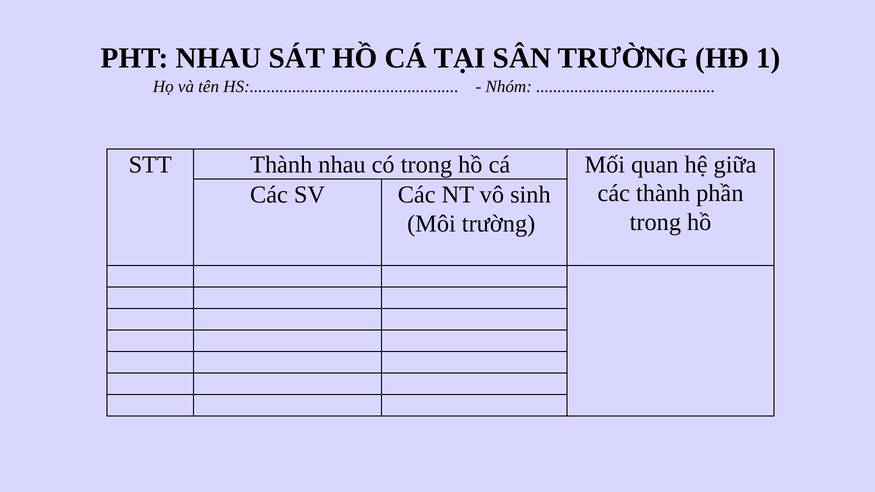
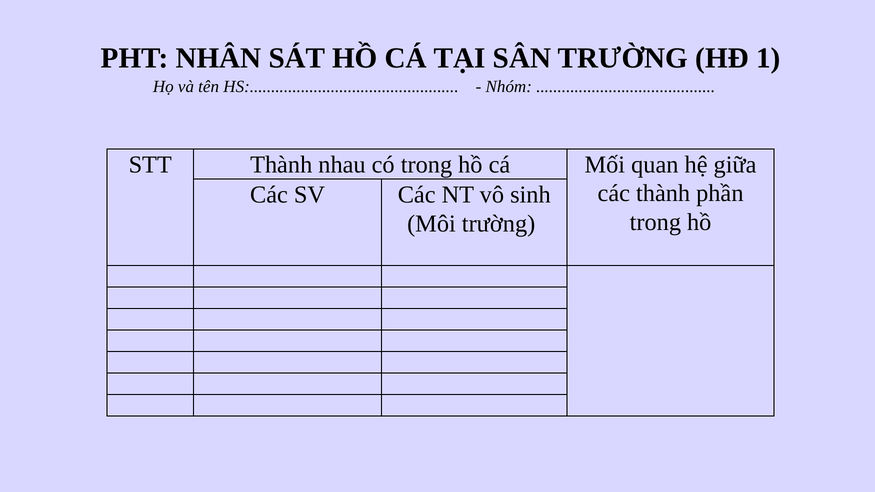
PHT NHAU: NHAU -> NHÂN (218, 58)
